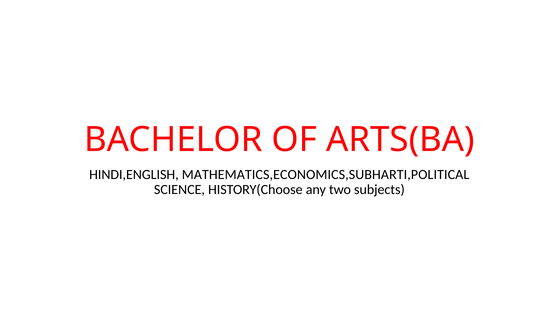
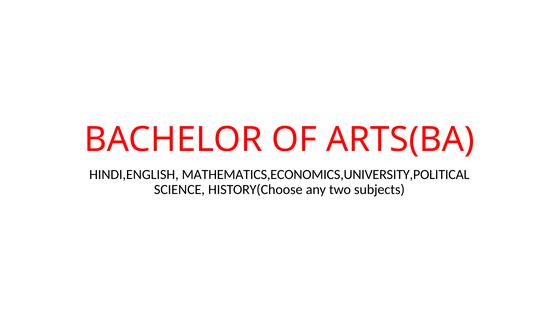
MATHEMATICS,ECONOMICS,SUBHARTI,POLITICAL: MATHEMATICS,ECONOMICS,SUBHARTI,POLITICAL -> MATHEMATICS,ECONOMICS,UNIVERSITY,POLITICAL (326, 175)
